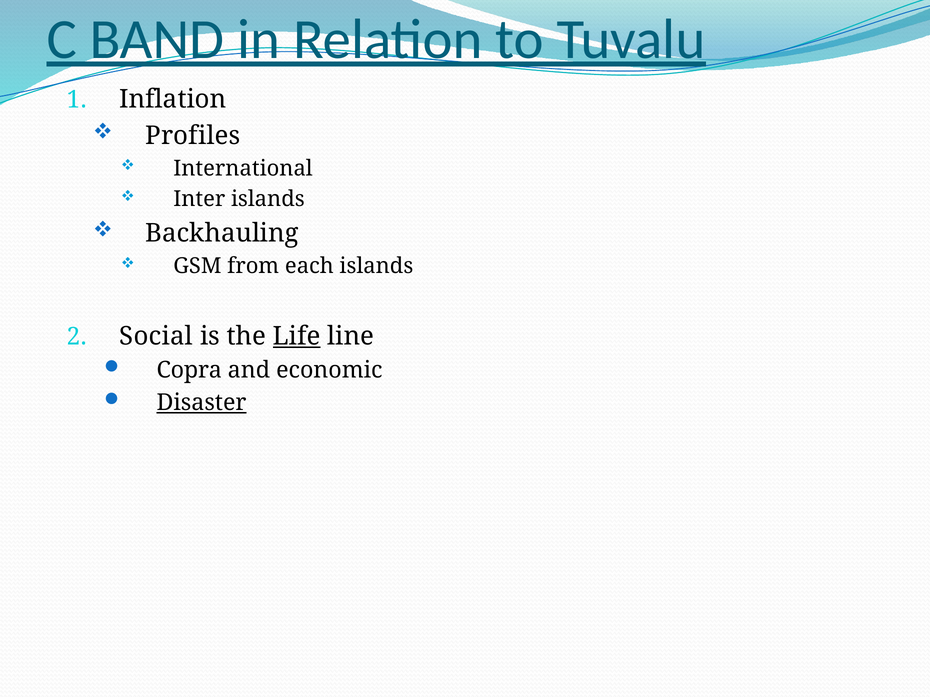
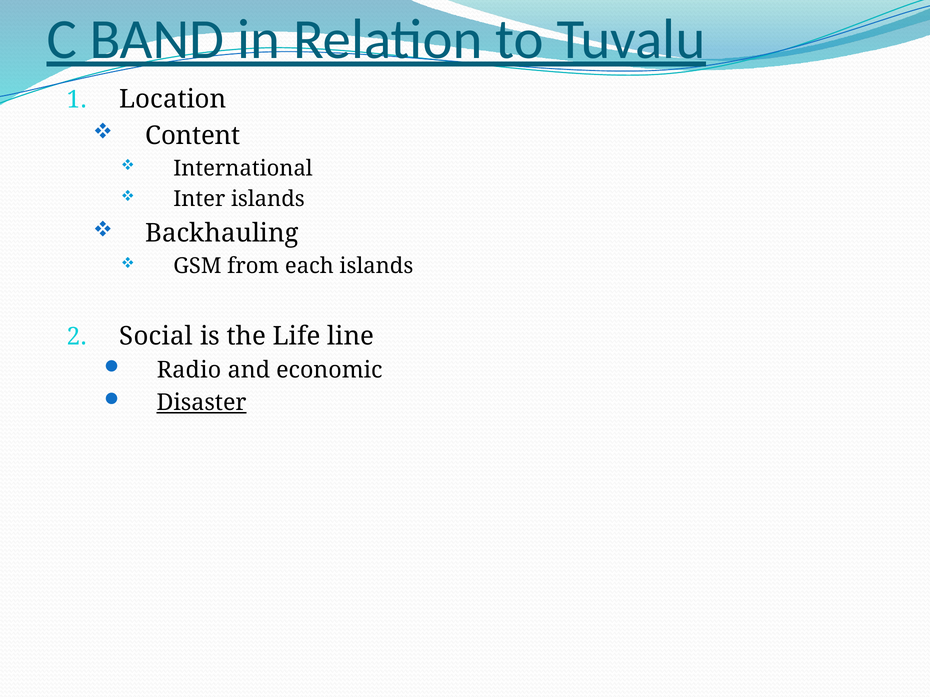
Inflation: Inflation -> Location (173, 99)
Profiles: Profiles -> Content (193, 136)
Life underline: present -> none (297, 336)
Copra: Copra -> Radio (189, 370)
